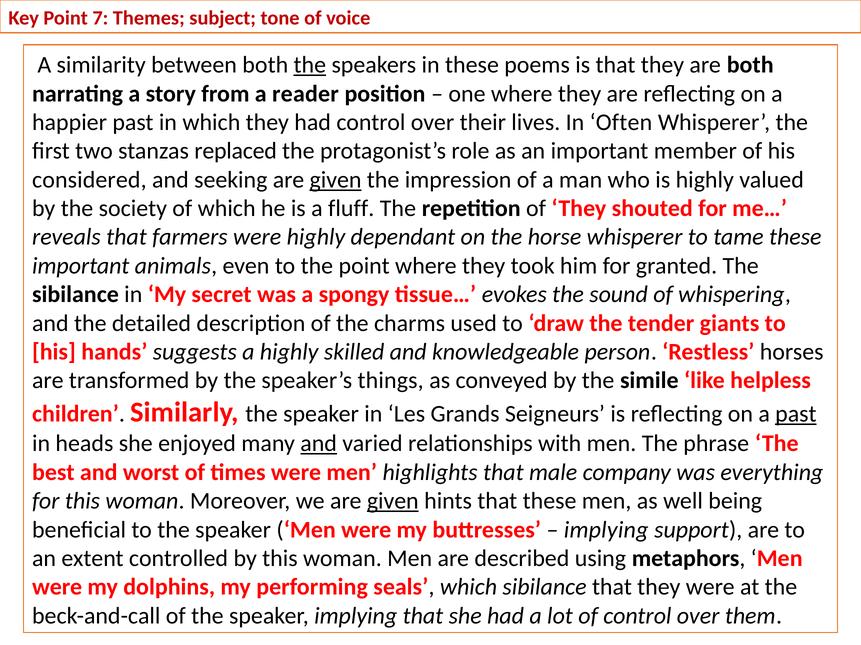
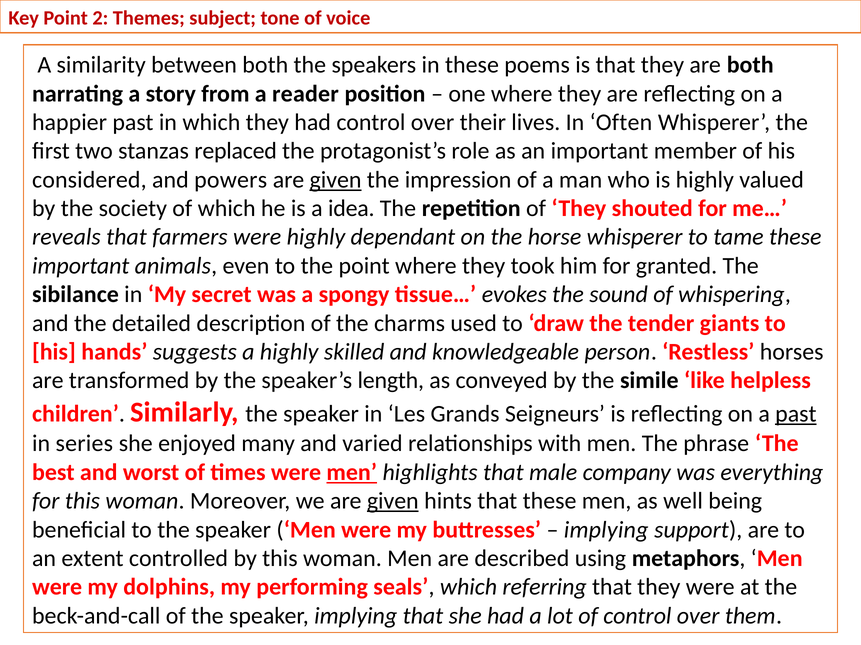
7: 7 -> 2 (100, 18)
the underline: present -> none (310, 65)
seeking: seeking -> powers (231, 180)
fluff: fluff -> idea (351, 209)
things: things -> length (391, 381)
heads: heads -> series (84, 444)
and underline: present -> none (319, 444)
men underline: none -> present (352, 473)
which sibilance: sibilance -> referring (545, 588)
